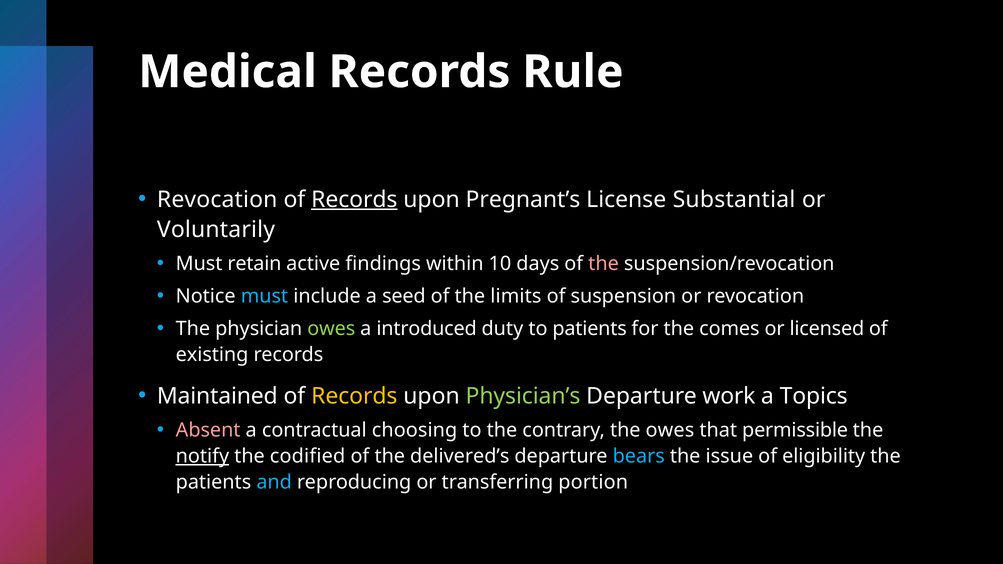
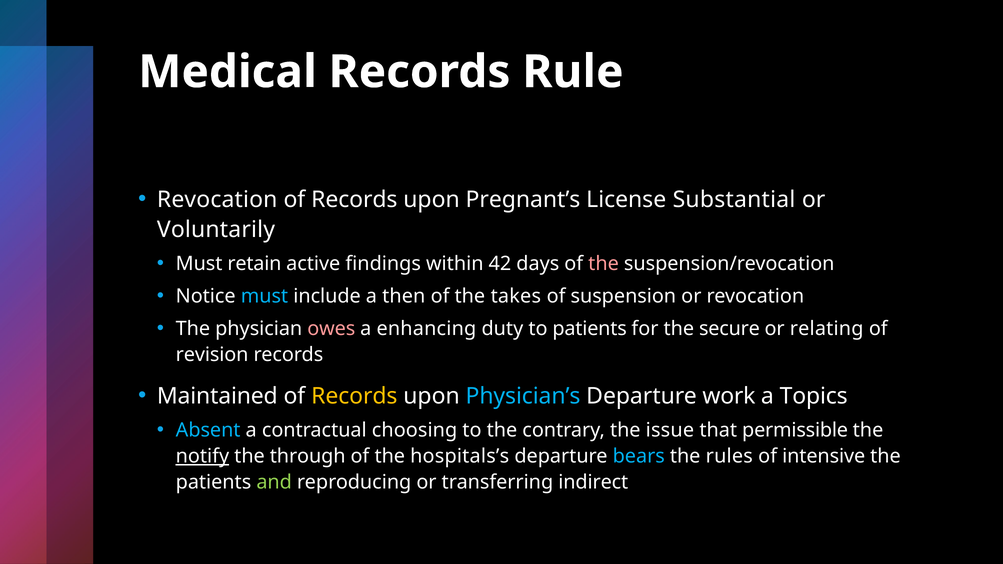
Records underline: present -> none (354, 200)
10: 10 -> 42 (500, 264)
seed: seed -> then (404, 296)
limits: limits -> takes (516, 296)
owes colour: light green -> pink (331, 329)
introduced: introduced -> enhancing (426, 329)
comes: comes -> secure (729, 329)
licensed: licensed -> relating (827, 329)
existing: existing -> revision (212, 355)
Physician’s colour: light green -> light blue (523, 396)
Absent colour: pink -> light blue (208, 430)
the owes: owes -> issue (670, 430)
codified: codified -> through (308, 456)
delivered’s: delivered’s -> hospitals’s (460, 456)
issue: issue -> rules (729, 456)
eligibility: eligibility -> intensive (824, 456)
and colour: light blue -> light green (274, 483)
portion: portion -> indirect (593, 483)
